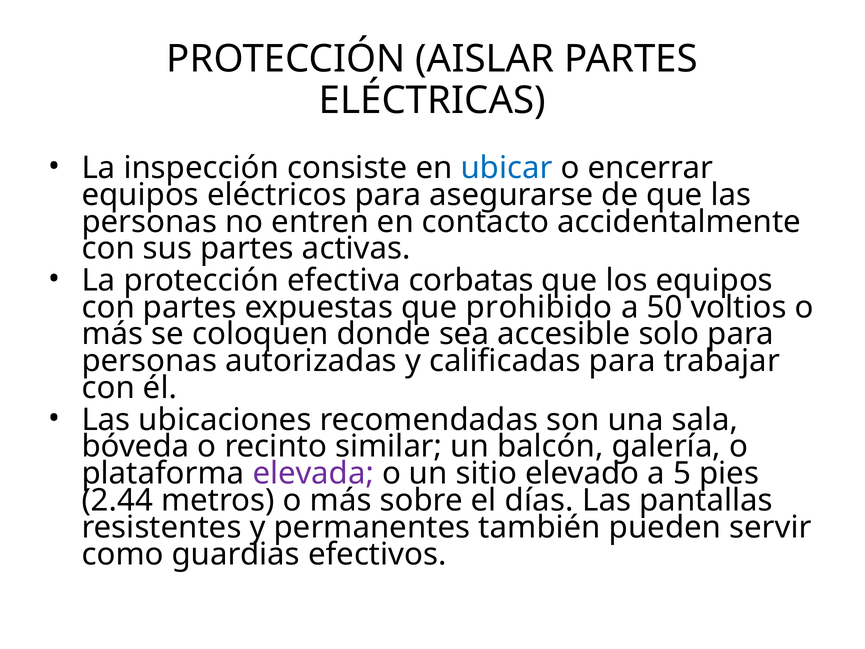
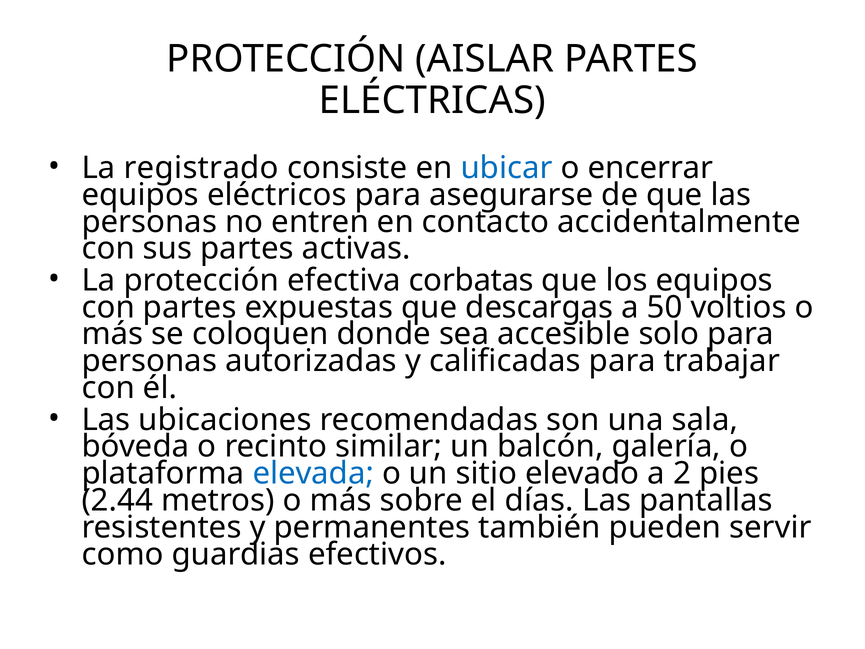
inspección: inspección -> registrado (201, 168)
prohibido: prohibido -> descargas (539, 307)
elevada colour: purple -> blue (313, 473)
5: 5 -> 2 (682, 473)
